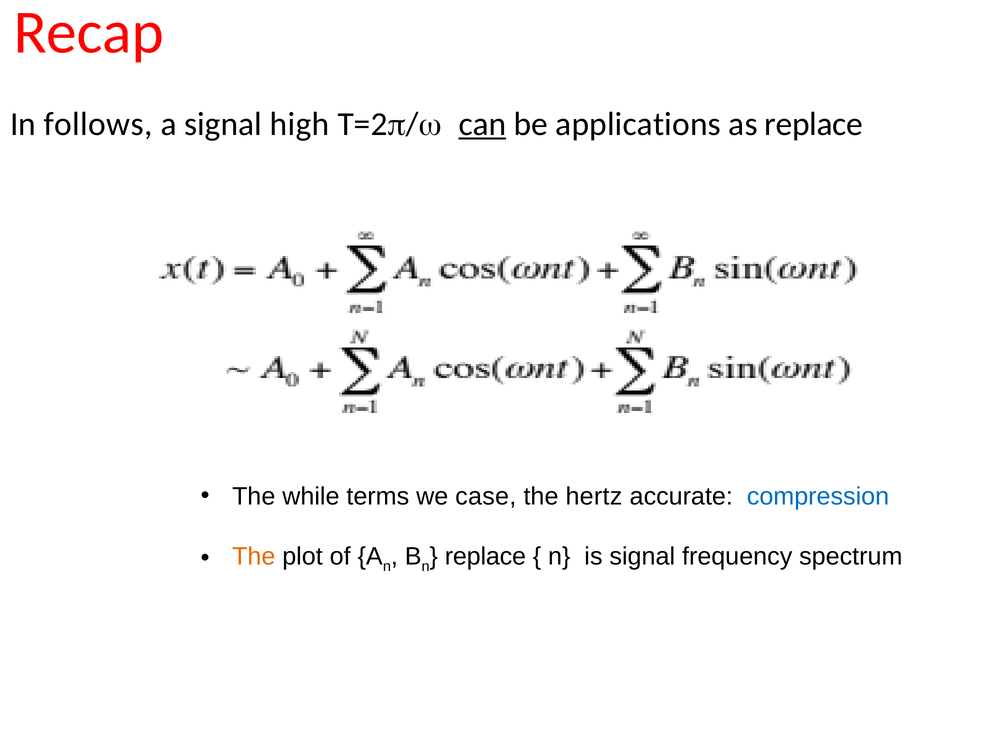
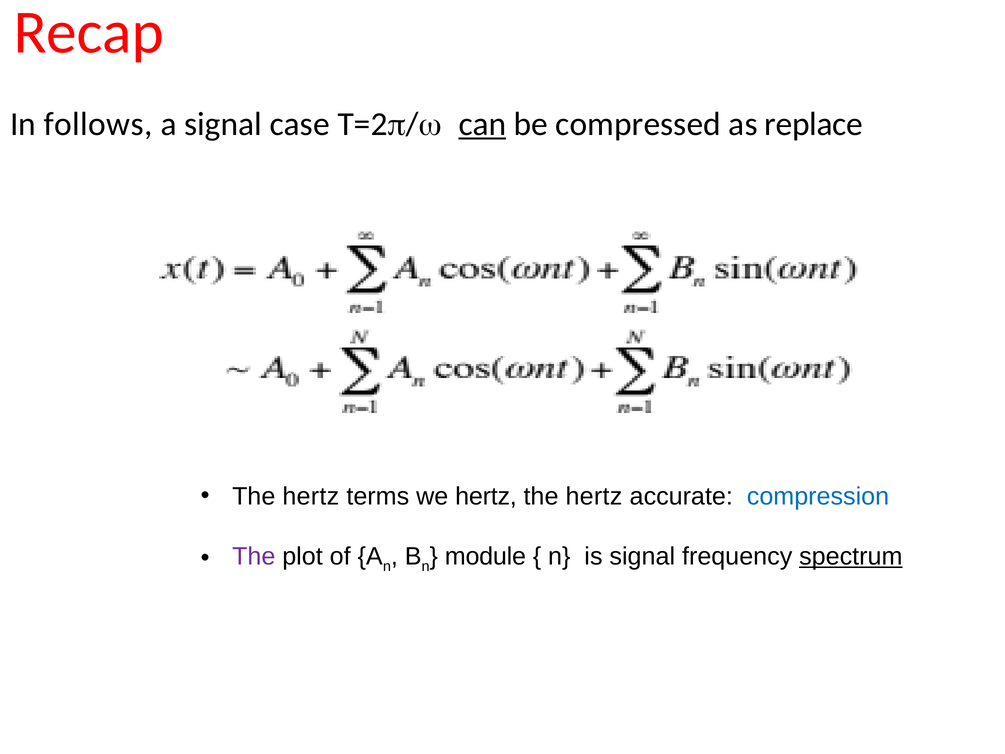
high: high -> case (300, 124)
applications: applications -> compressed (638, 124)
while: while -> hertz (311, 496)
we case: case -> hertz (486, 496)
The colour: orange -> purple (254, 556)
replace: replace -> module (485, 556)
spectrum underline: none -> present (851, 556)
